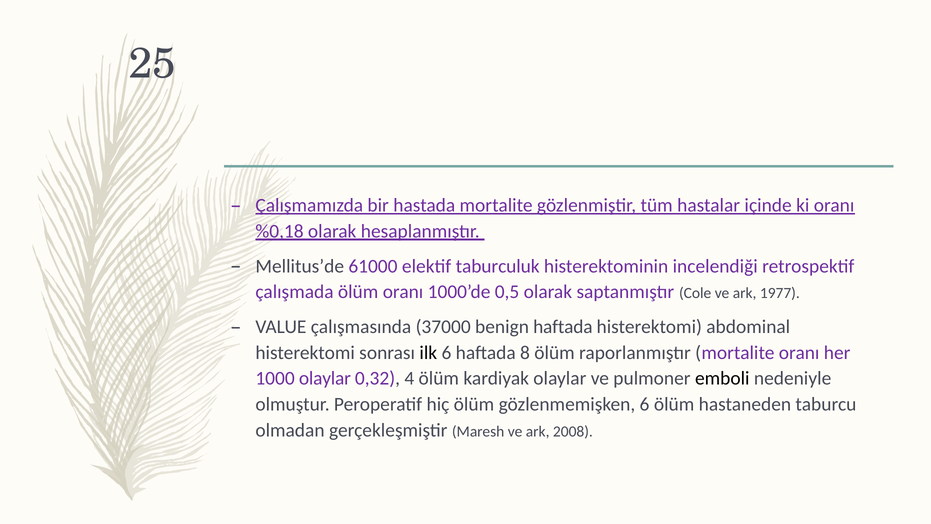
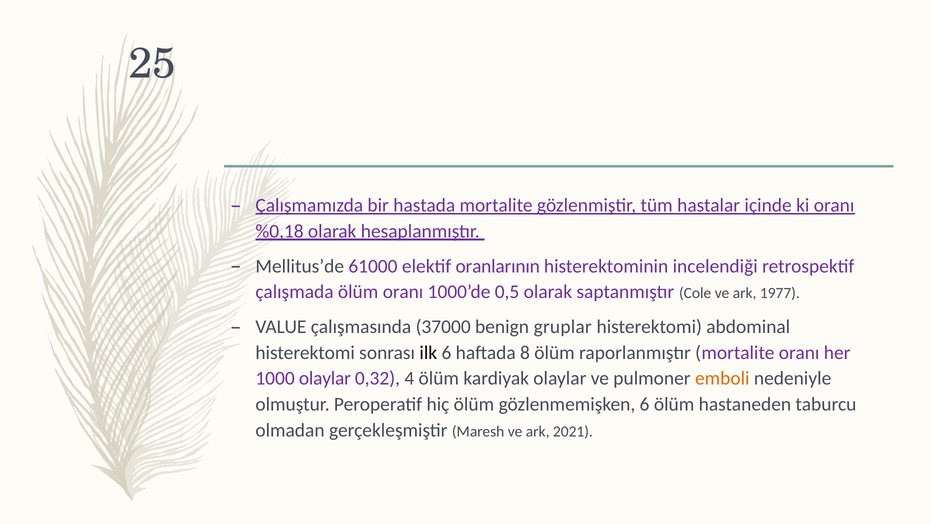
taburculuk: taburculuk -> oranlarının (498, 266)
benign haftada: haftada -> gruplar (563, 327)
emboli colour: black -> orange (722, 378)
2008: 2008 -> 2021 (573, 431)
